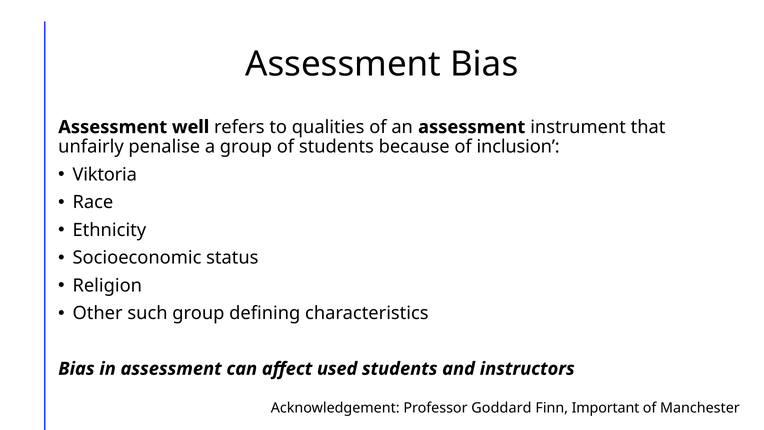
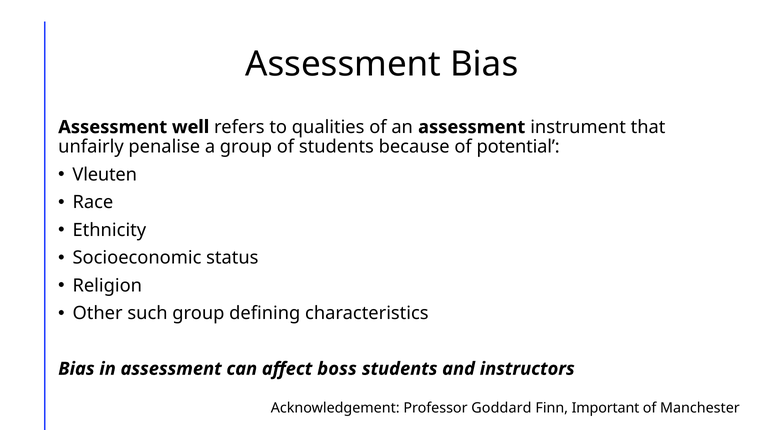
inclusion: inclusion -> potential (518, 147)
Viktoria: Viktoria -> Vleuten (105, 175)
used: used -> boss (337, 369)
